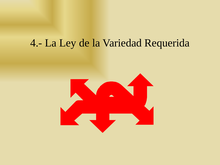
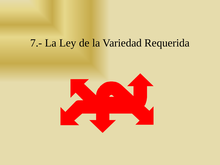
4.-: 4.- -> 7.- (36, 43)
